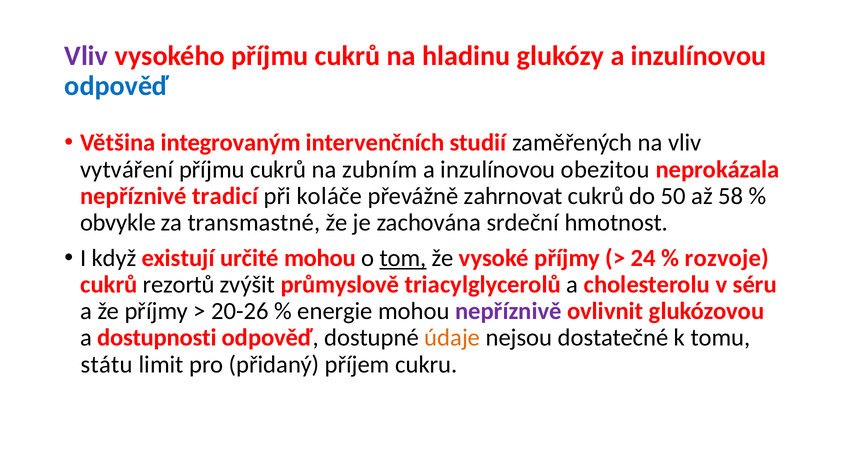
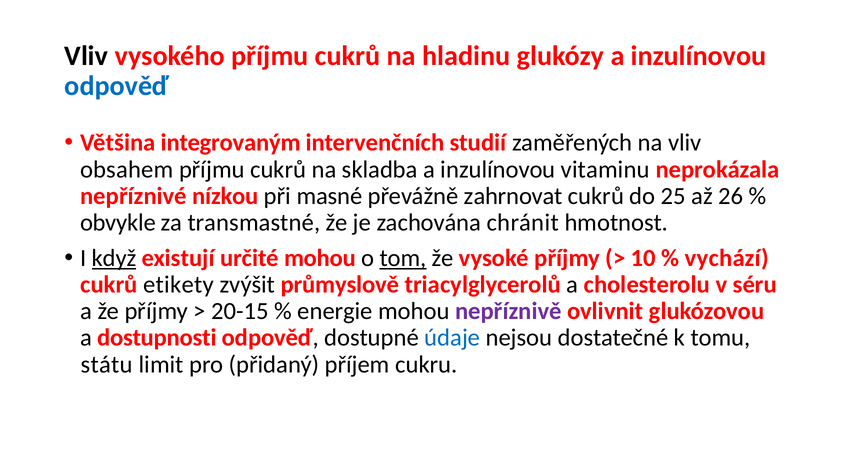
Vliv colour: purple -> black (86, 56)
vytváření: vytváření -> obsahem (127, 169)
zubním: zubním -> skladba (380, 169)
obezitou: obezitou -> vitaminu (605, 169)
tradicí: tradicí -> nízkou (225, 196)
koláče: koláče -> masné (329, 196)
50: 50 -> 25 (673, 196)
58: 58 -> 26 (731, 196)
srdeční: srdeční -> chránit (523, 223)
když underline: none -> present (114, 258)
24: 24 -> 10 (643, 258)
rozvoje: rozvoje -> vychází (727, 258)
rezortů: rezortů -> etikety (179, 285)
20-26: 20-26 -> 20-15 (240, 311)
údaje colour: orange -> blue (452, 338)
